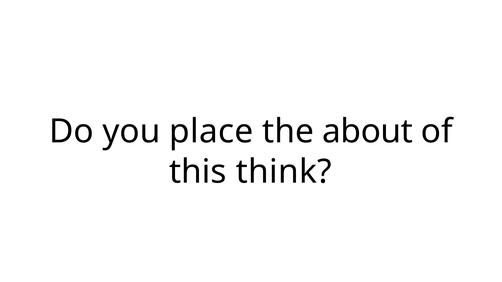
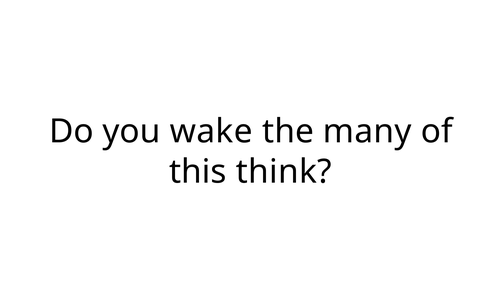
place: place -> wake (211, 132)
about: about -> many (367, 132)
